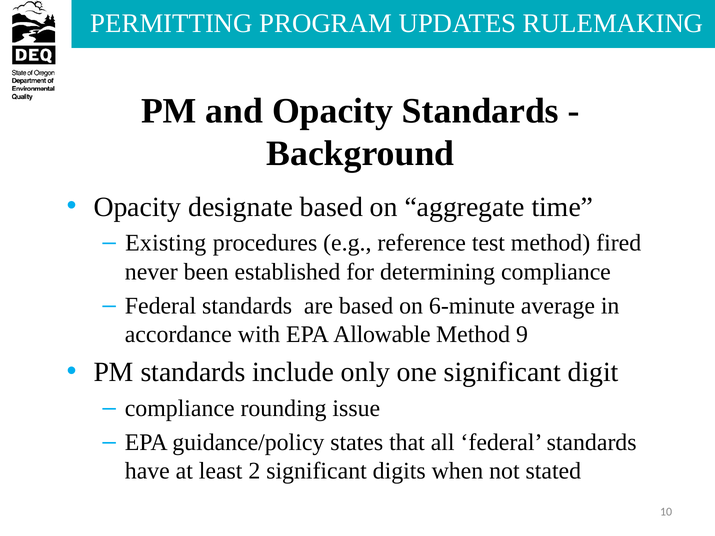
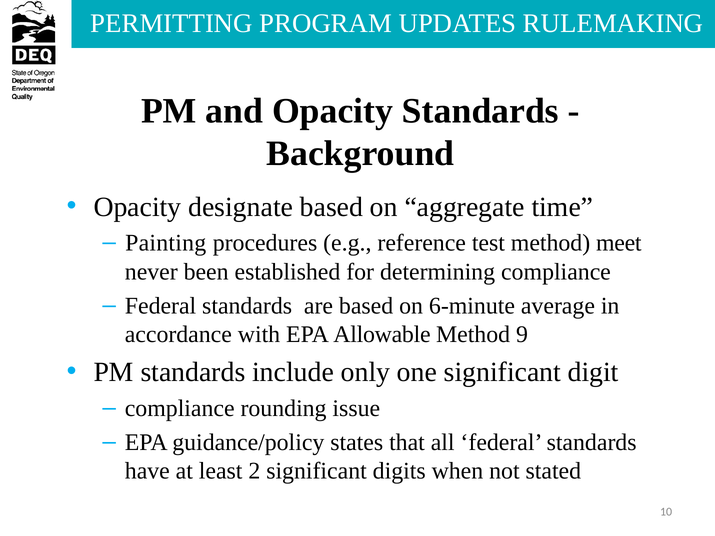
Existing: Existing -> Painting (166, 243)
fired: fired -> meet (619, 243)
